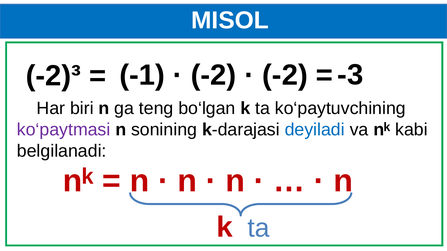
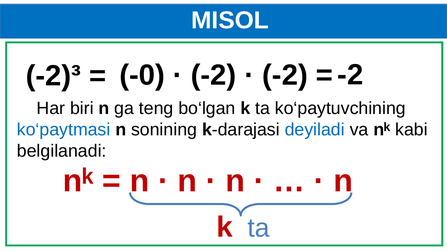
-1: -1 -> -0 (142, 75)
-3: -3 -> -2 (350, 75)
ko‘paytmasi colour: purple -> blue (64, 130)
